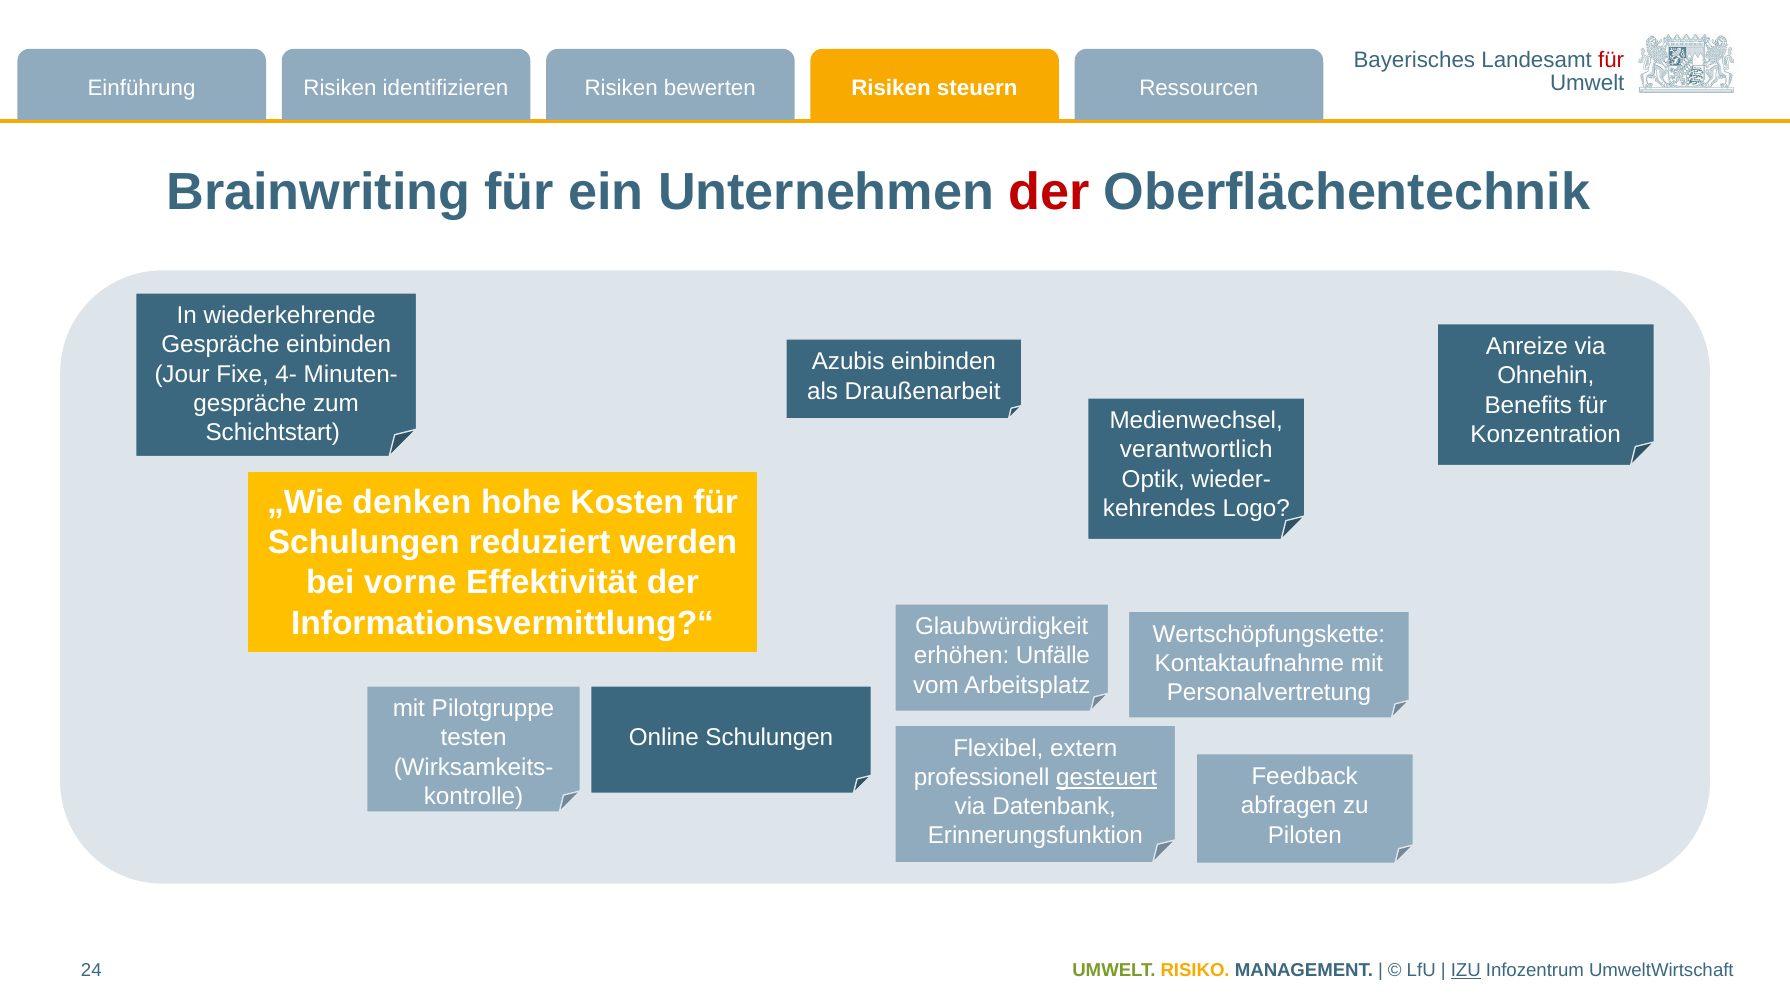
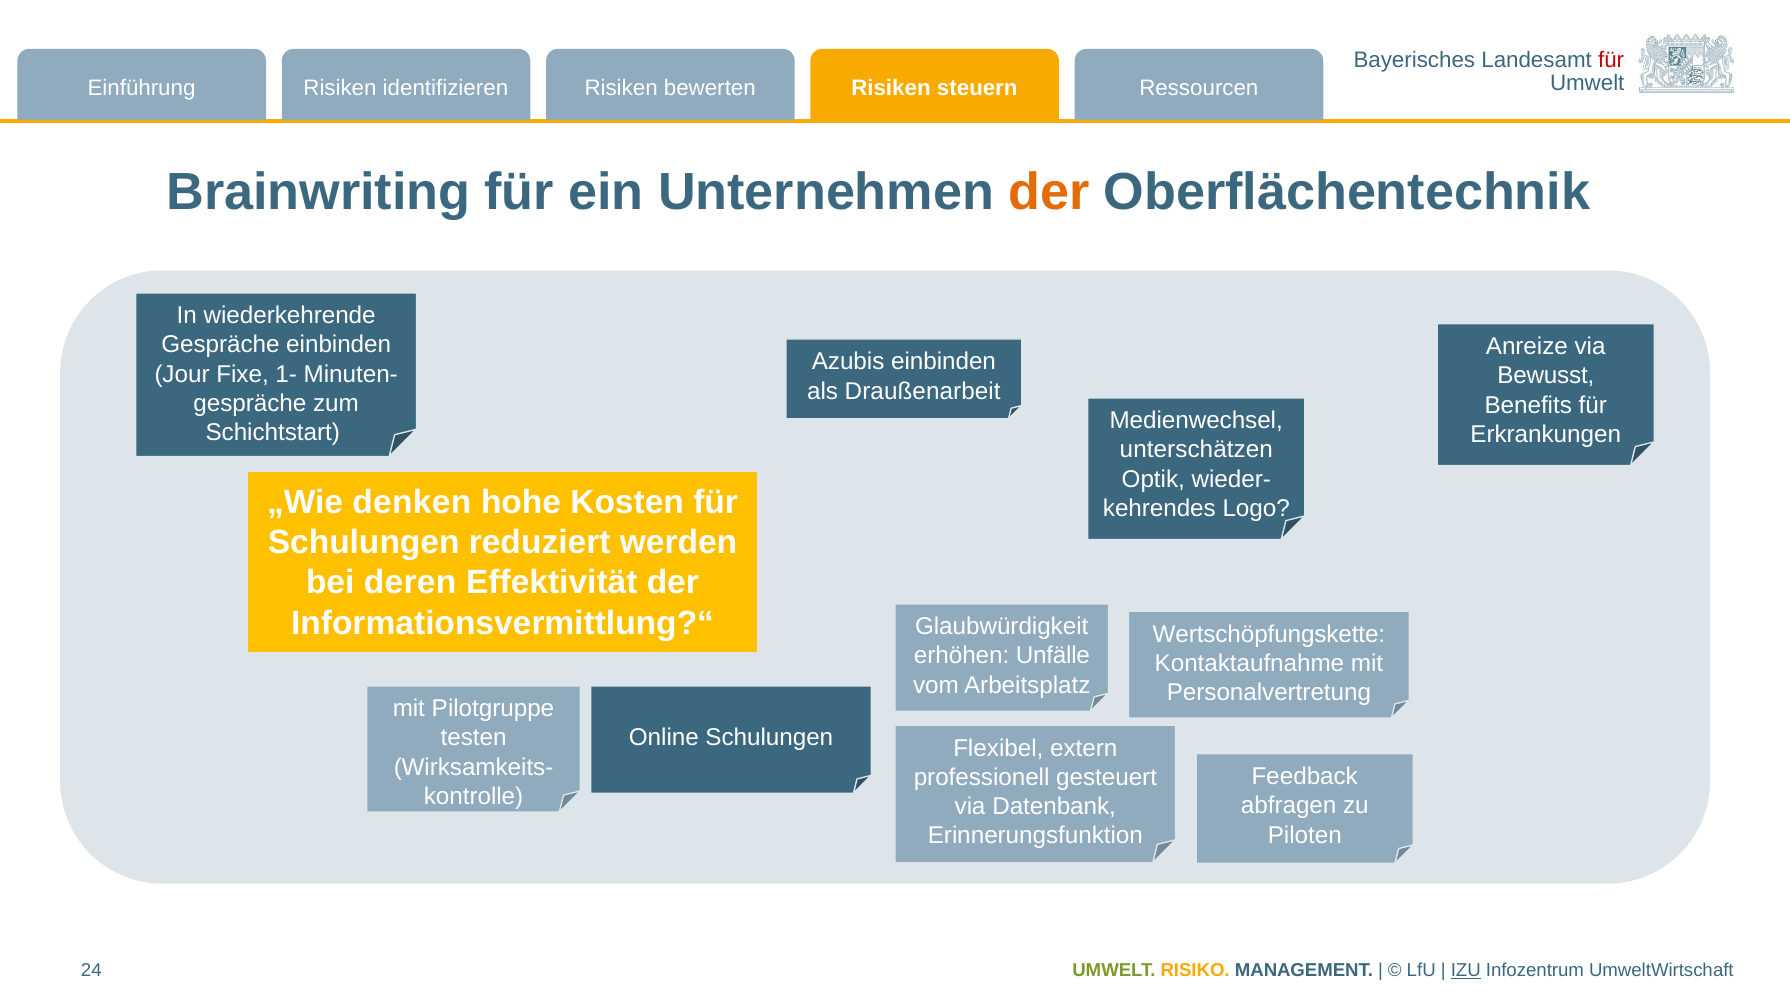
der colour: red -> orange (1049, 193)
4-: 4- -> 1- (286, 374)
Ohnehin: Ohnehin -> Bewusst (1546, 376)
Konzentration: Konzentration -> Erkrankungen (1546, 434)
verantwortlich: verantwortlich -> unterschätzen (1196, 450)
vorne: vorne -> deren (410, 583)
gesteuert underline: present -> none (1107, 777)
